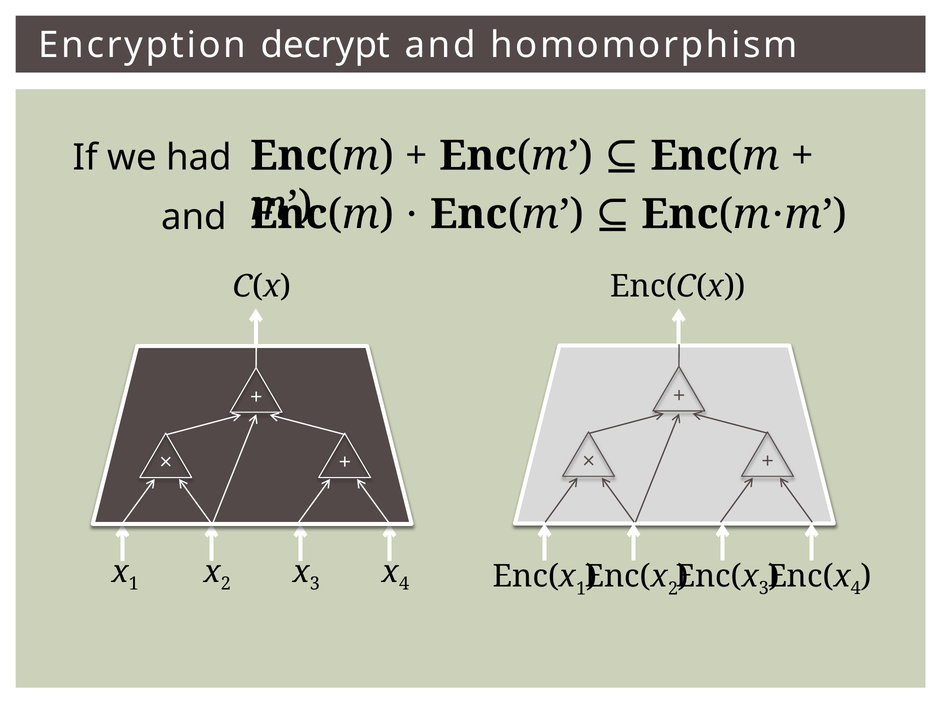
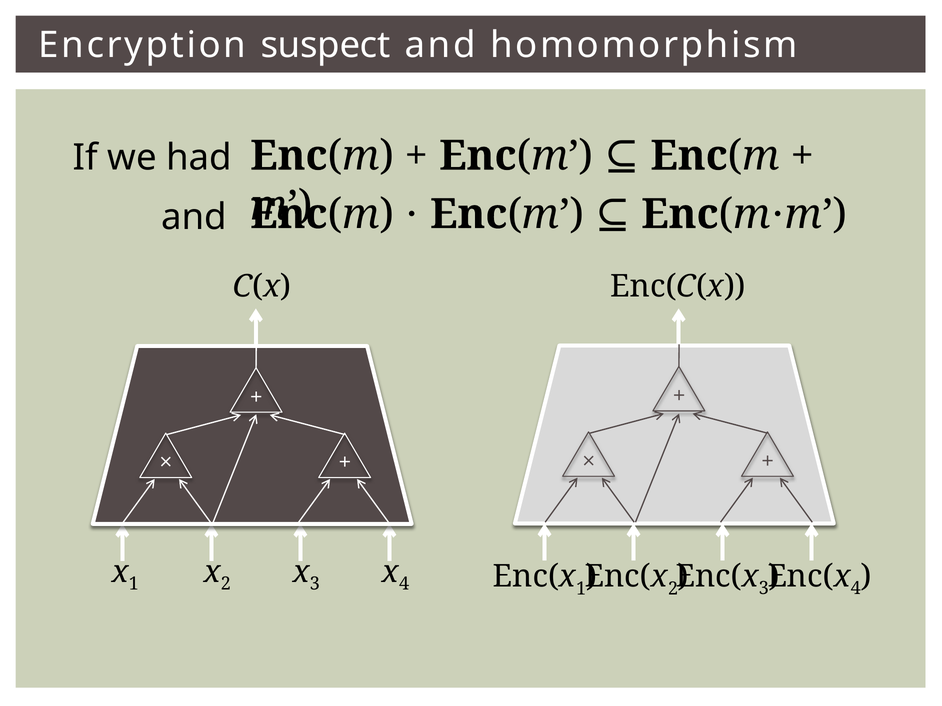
decrypt: decrypt -> suspect (325, 45)
